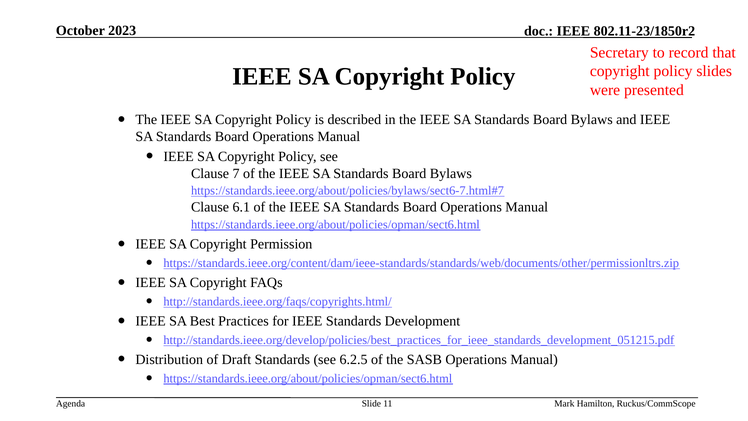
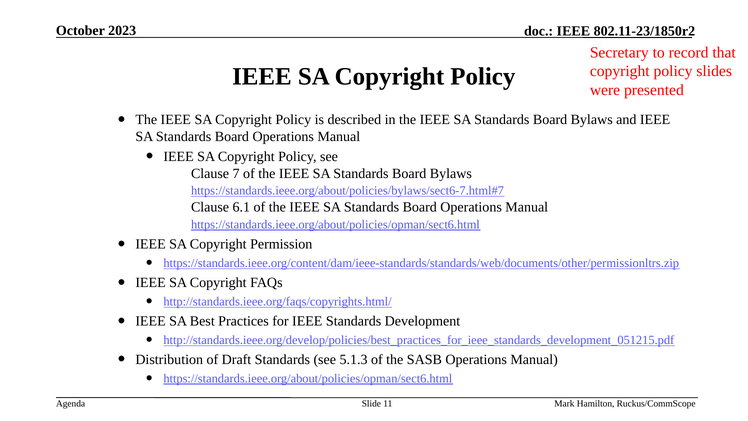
6.2.5: 6.2.5 -> 5.1.3 (354, 359)
